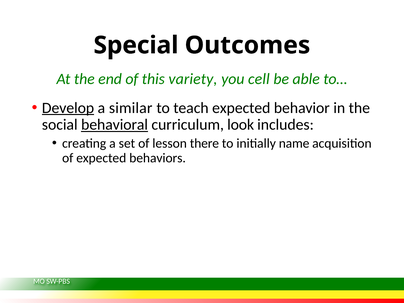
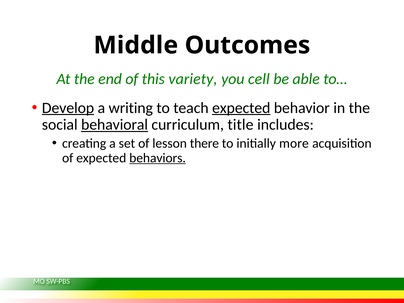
Special: Special -> Middle (136, 45)
similar: similar -> writing (131, 108)
expected underline: none -> present (241, 108)
look: look -> title (241, 125)
name: name -> more (294, 143)
behaviors underline: none -> present (158, 158)
